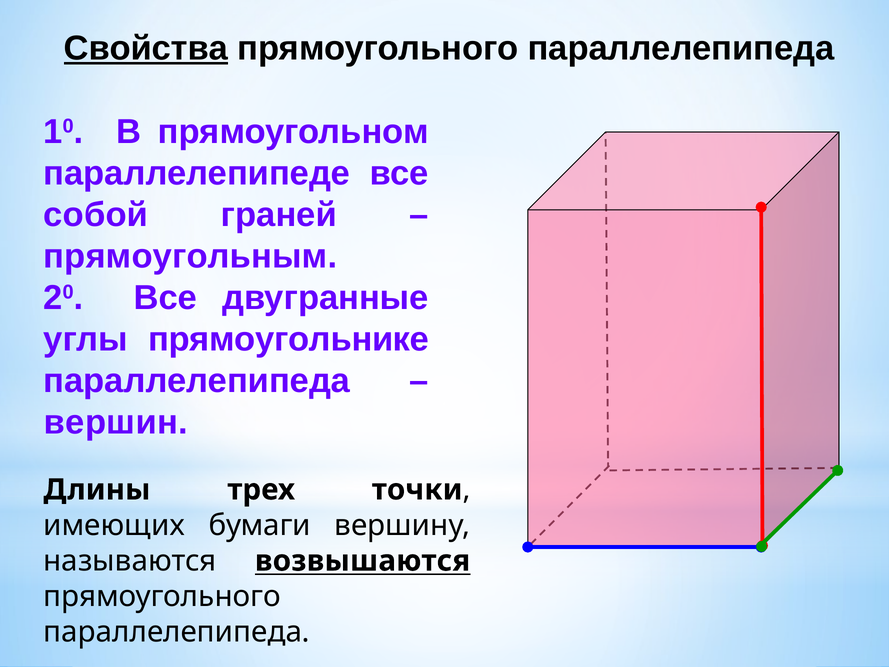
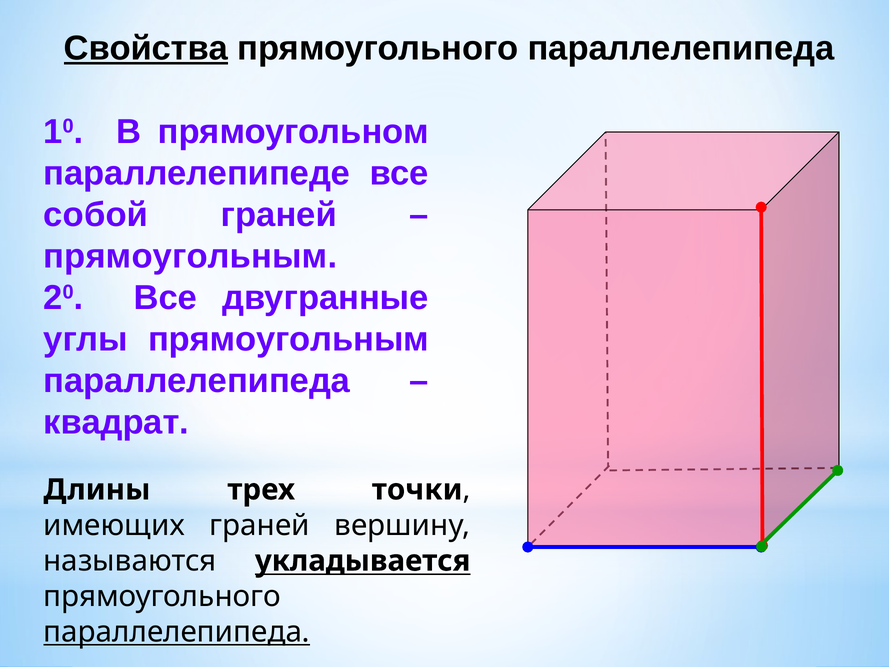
углы прямоугольнике: прямоугольнике -> прямоугольным (289, 339)
вершин: вершин -> квадрат (116, 422)
имеющих бумаги: бумаги -> граней (260, 525)
возвышаются: возвышаются -> укладывается (363, 561)
параллелепипеда underline: none -> present (177, 632)
